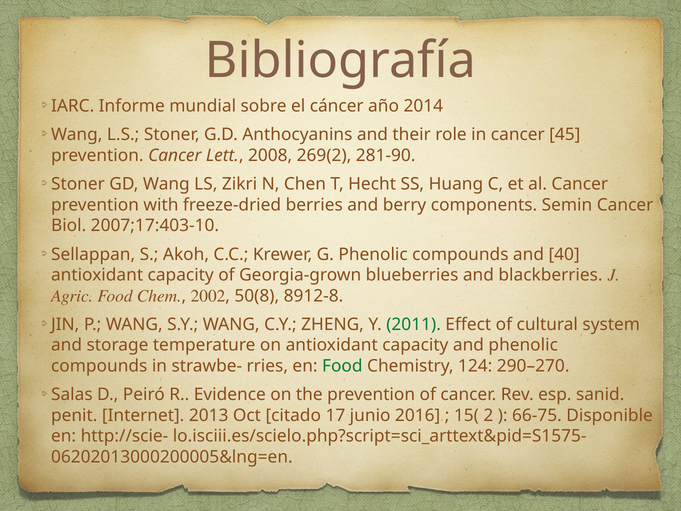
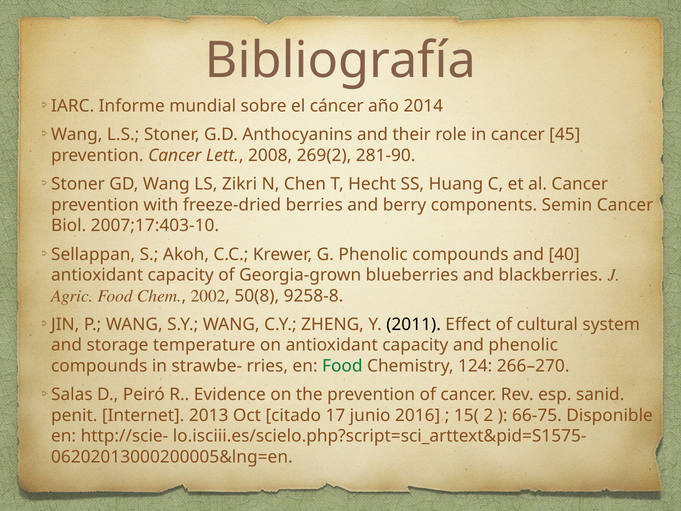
8912-8: 8912-8 -> 9258-8 (313, 296)
2011 colour: green -> black (414, 324)
290–270: 290–270 -> 266–270 (533, 366)
